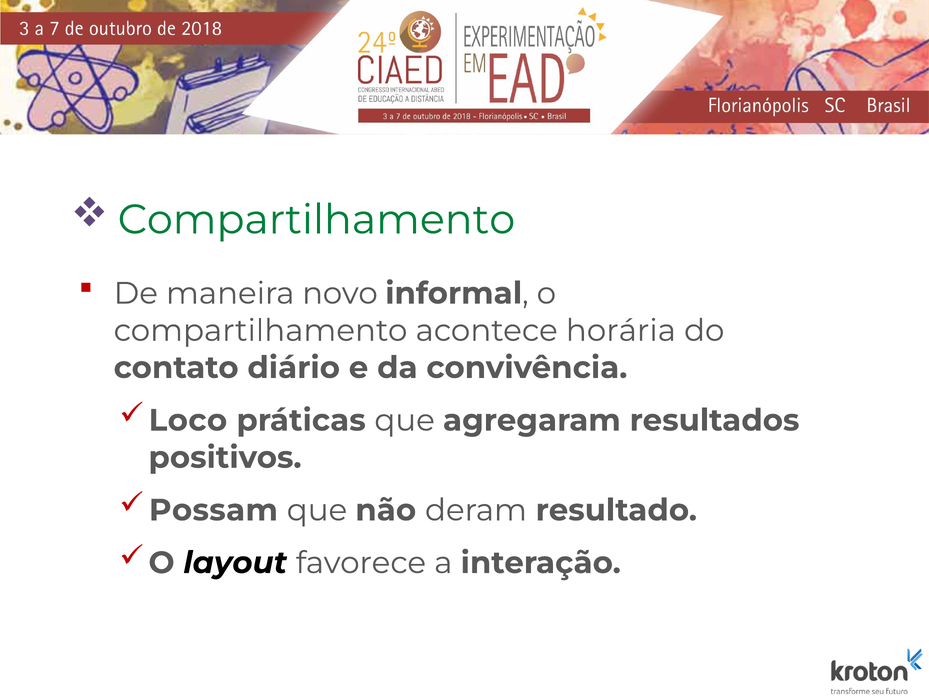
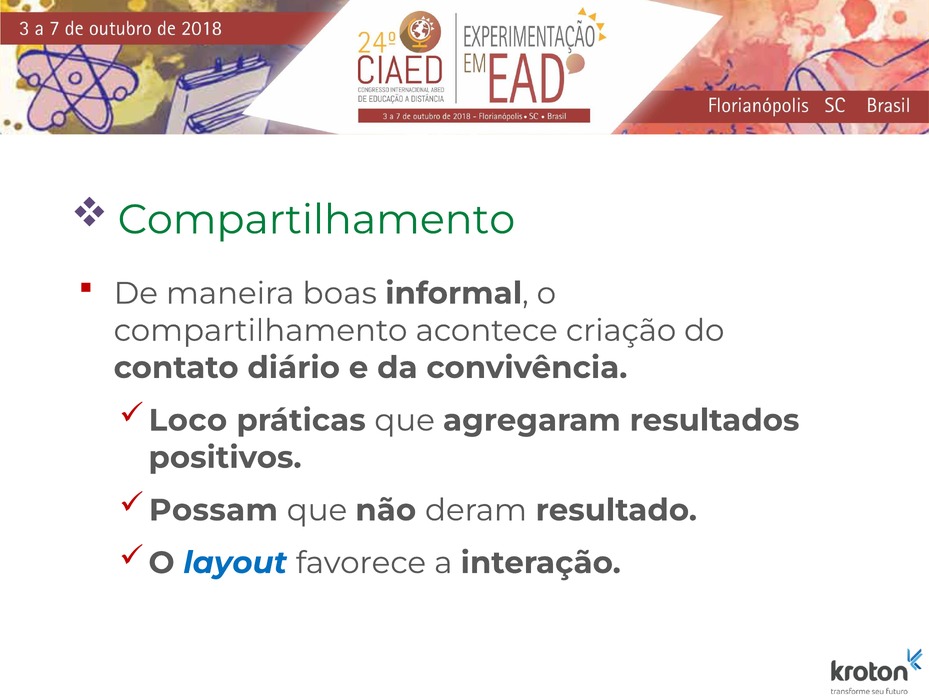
novo: novo -> boas (340, 293)
horária: horária -> criação (621, 330)
layout colour: black -> blue (235, 563)
